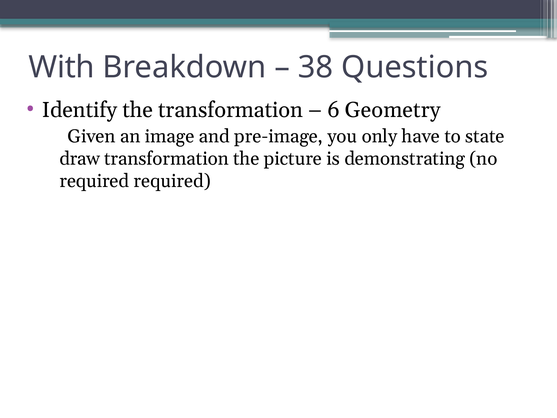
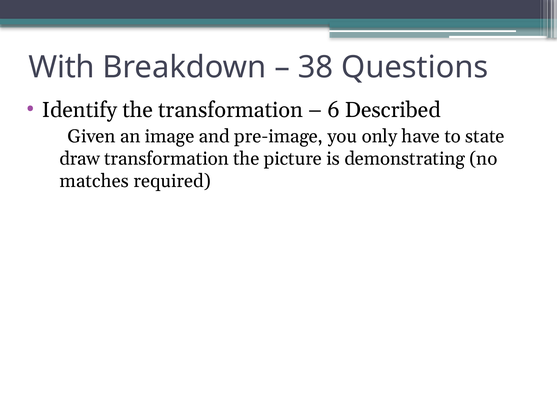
Geometry: Geometry -> Described (393, 110)
required: required -> matches (94, 181)
